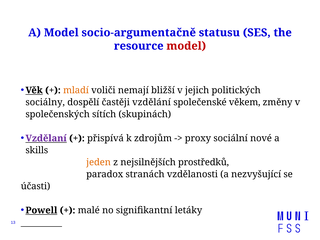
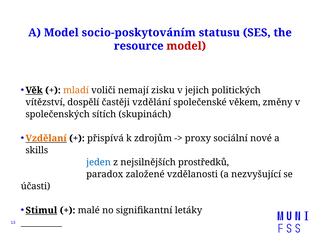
socio-argumentačně: socio-argumentačně -> socio-poskytováním (139, 33)
bližší: bližší -> zisku (163, 90)
sociálny: sociálny -> vítězství (45, 102)
Vzdělaní colour: purple -> orange (46, 138)
jeden colour: orange -> blue (99, 162)
stranách: stranách -> založené (145, 174)
Powell: Powell -> Stimul (41, 210)
